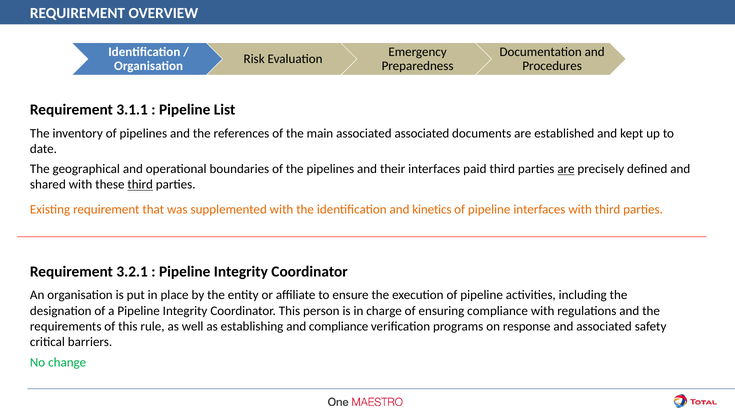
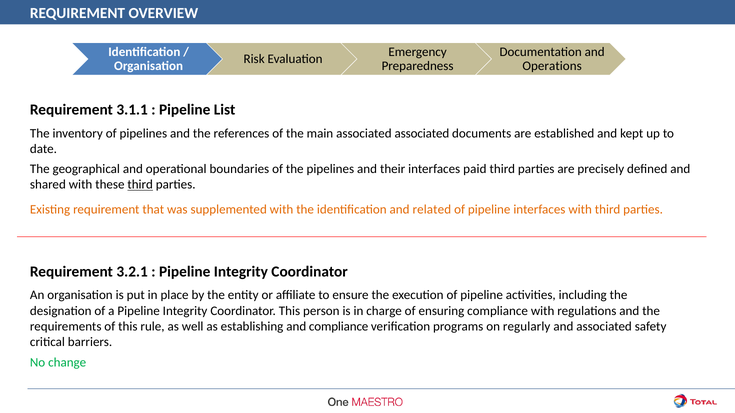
Procedures: Procedures -> Operations (552, 66)
are underline: present -> none (566, 169)
kinetics: kinetics -> related (432, 210)
response: response -> regularly (527, 327)
